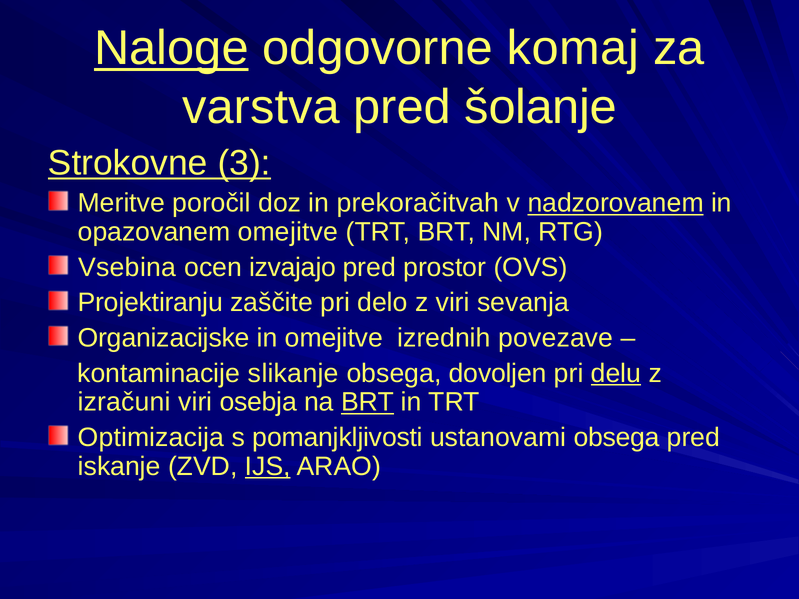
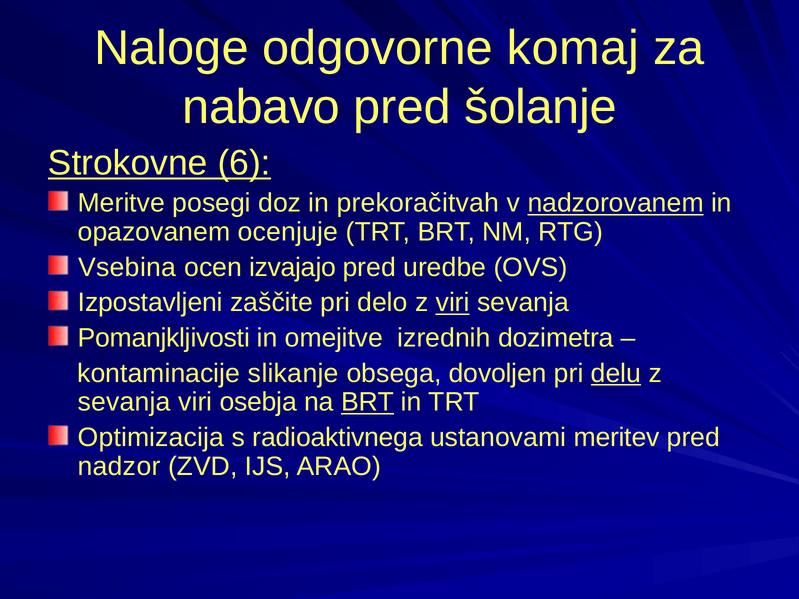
Naloge underline: present -> none (171, 48)
varstva: varstva -> nabavo (261, 107)
3: 3 -> 6 (244, 163)
poročil: poročil -> posegi (212, 203)
opazovanem omejitve: omejitve -> ocenjuje (288, 232)
prostor: prostor -> uredbe (445, 267)
Projektiranju: Projektiranju -> Izpostavljeni (150, 303)
viri underline: none -> present (453, 303)
Organizacijske: Organizacijske -> Pomanjkljivosti (164, 338)
povezave: povezave -> dozimetra (556, 338)
izračuni: izračuni -> sevanja (124, 402)
pomanjkljivosti: pomanjkljivosti -> radioaktivnega (338, 438)
ustanovami obsega: obsega -> meritev (617, 438)
iskanje: iskanje -> nadzor (119, 467)
IJS underline: present -> none (268, 467)
